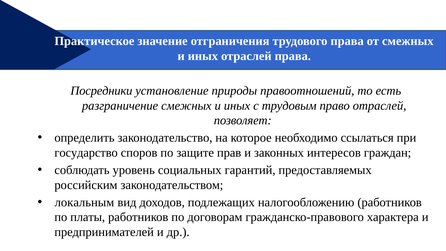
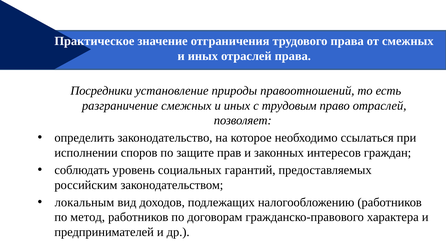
государство: государство -> исполнении (86, 153)
платы: платы -> метод (88, 217)
